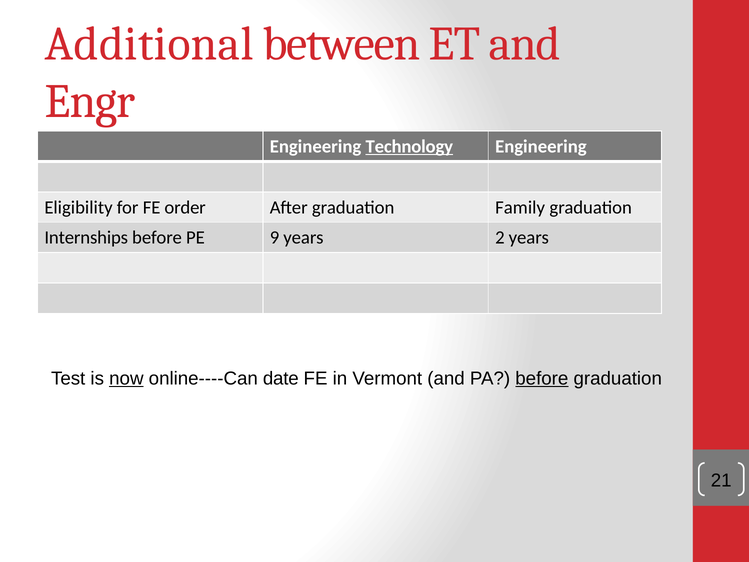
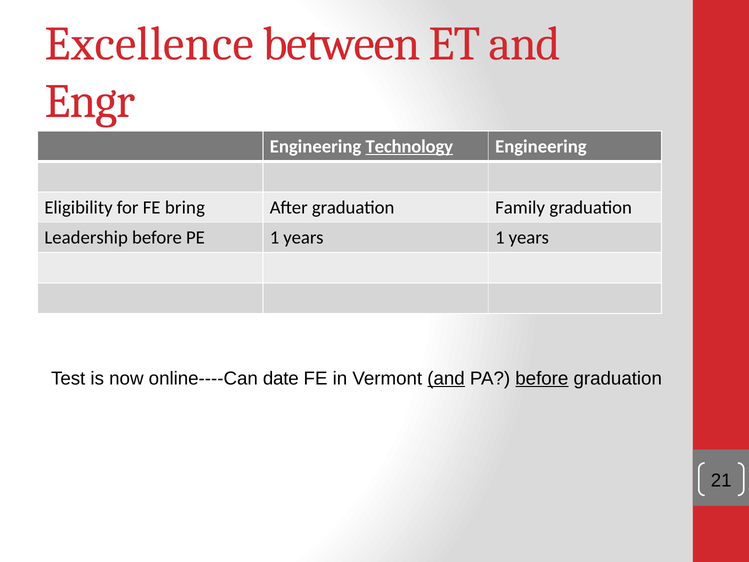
Additional: Additional -> Excellence (149, 44)
order: order -> bring (185, 207)
Internships: Internships -> Leadership (86, 238)
PE 9: 9 -> 1 (274, 238)
years 2: 2 -> 1 (500, 238)
now underline: present -> none (126, 378)
and underline: none -> present (446, 378)
